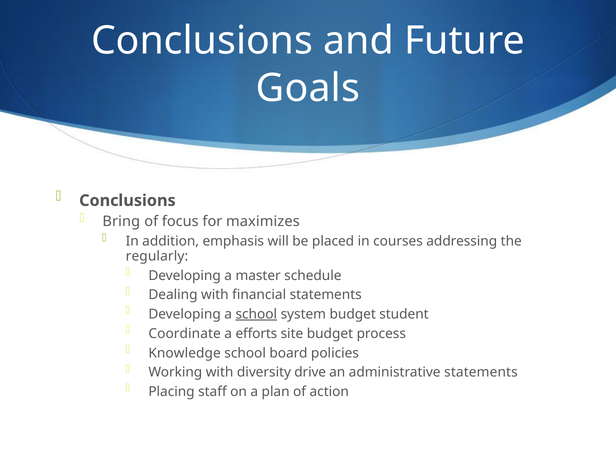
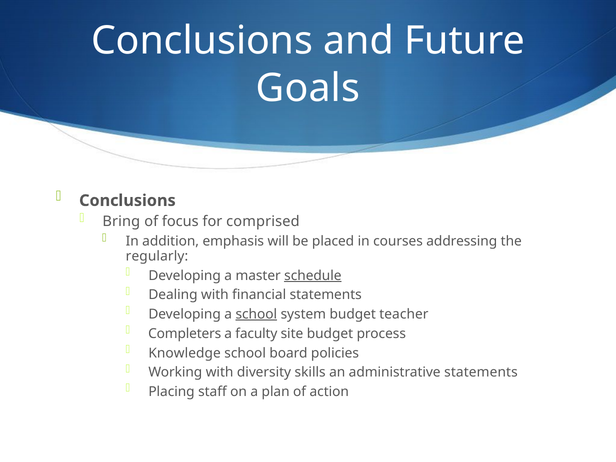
maximizes: maximizes -> comprised (263, 222)
schedule underline: none -> present (313, 275)
student: student -> teacher (404, 314)
Coordinate: Coordinate -> Completers (185, 334)
efforts: efforts -> faculty (256, 334)
drive: drive -> skills (310, 372)
